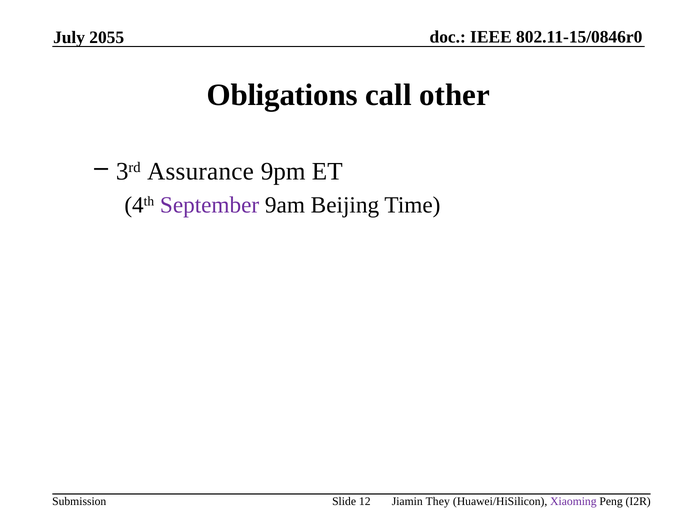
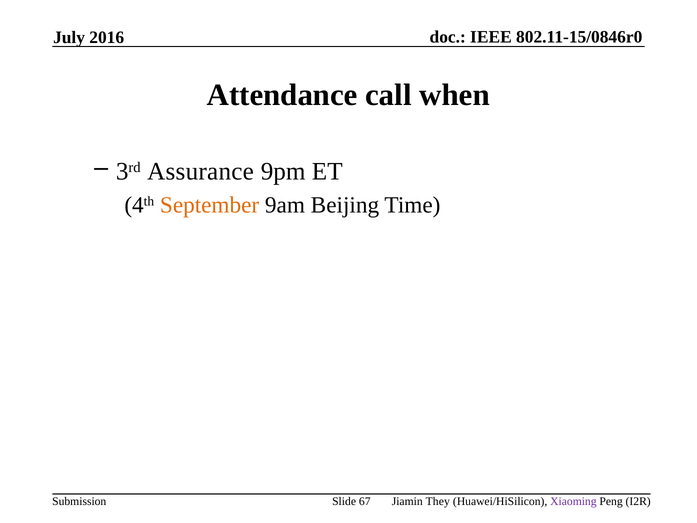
2055: 2055 -> 2016 (107, 37)
Obligations: Obligations -> Attendance (282, 95)
other: other -> when (455, 95)
September colour: purple -> orange (210, 205)
12: 12 -> 67 (365, 501)
